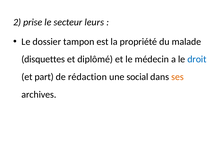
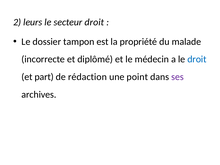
prise: prise -> leurs (33, 22)
secteur leurs: leurs -> droit (94, 22)
disquettes: disquettes -> incorrecte (43, 59)
social: social -> point (137, 77)
ses colour: orange -> purple (178, 77)
